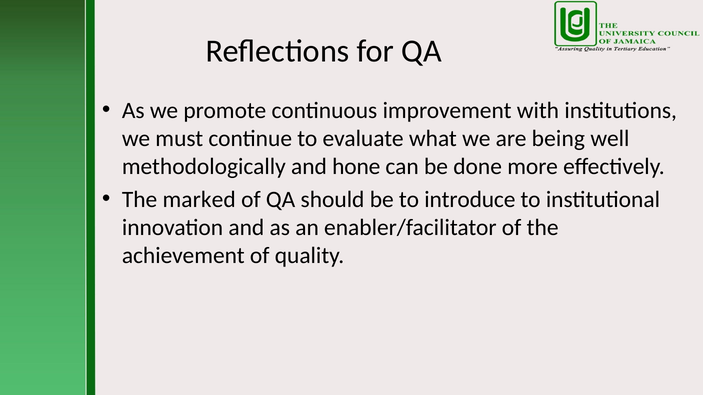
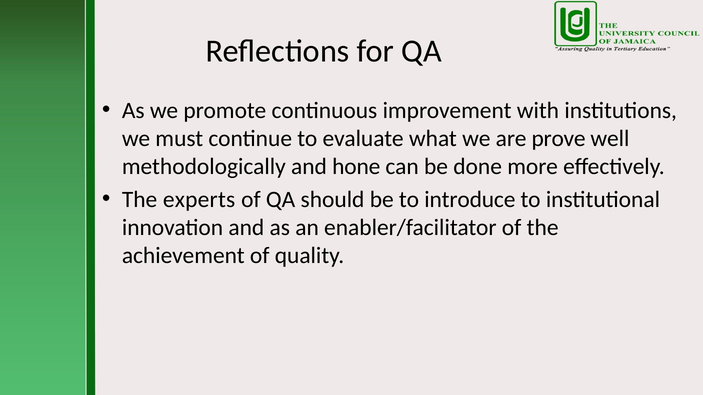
being: being -> prove (559, 139)
marked: marked -> experts (199, 200)
